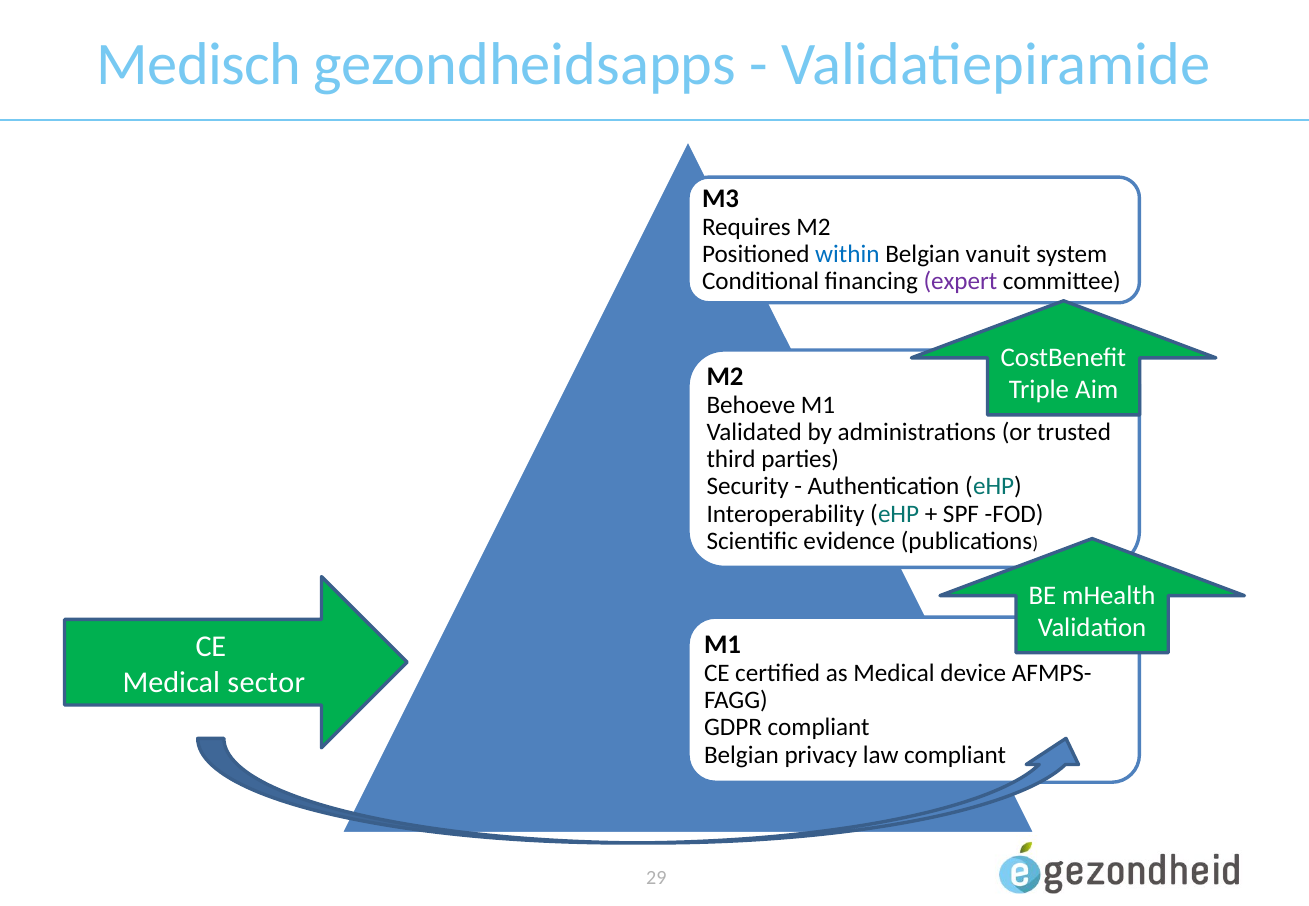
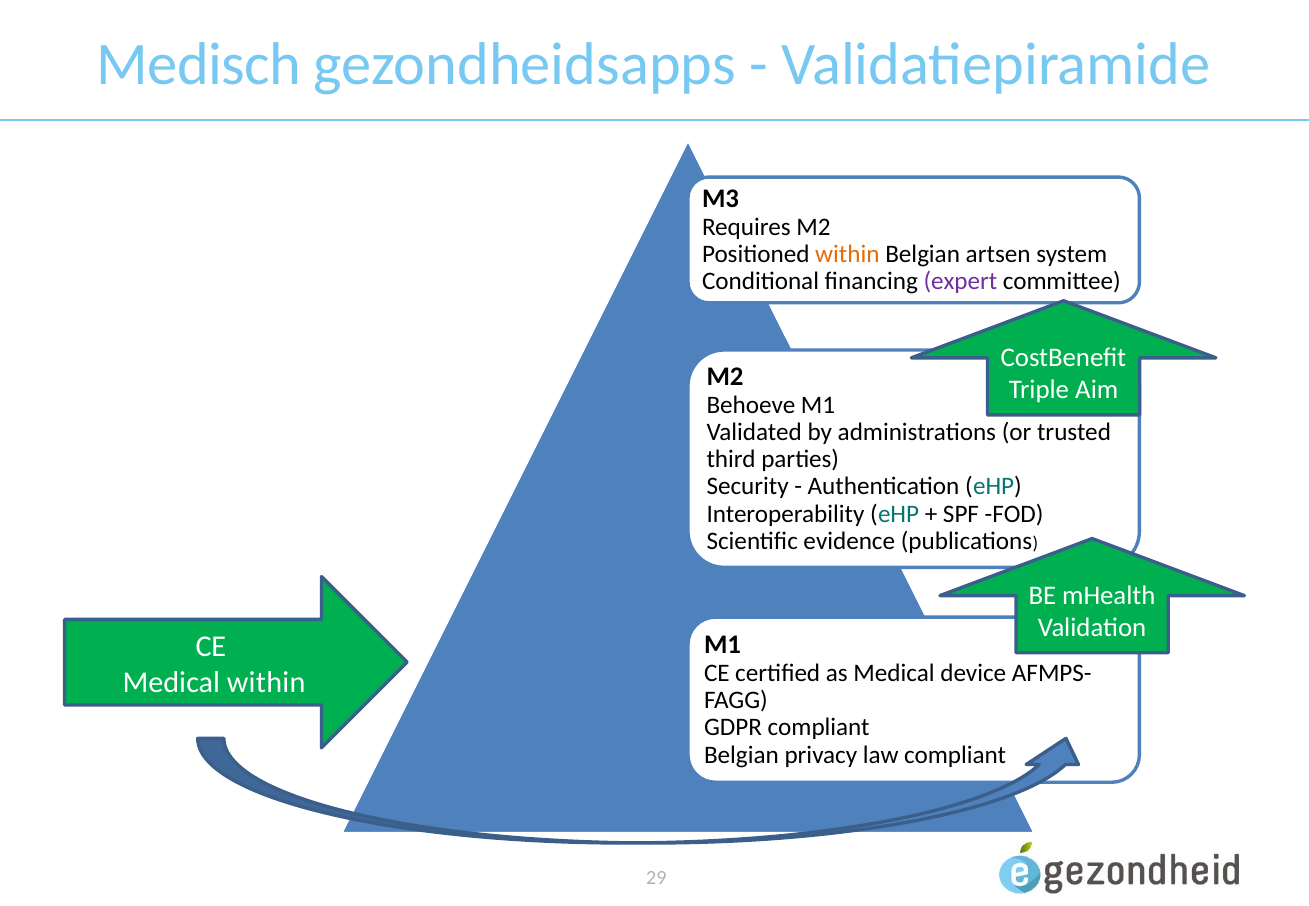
within colour: blue -> orange (847, 254)
vanuit: vanuit -> artsen (998, 254)
Medical sector: sector -> within (266, 683)
